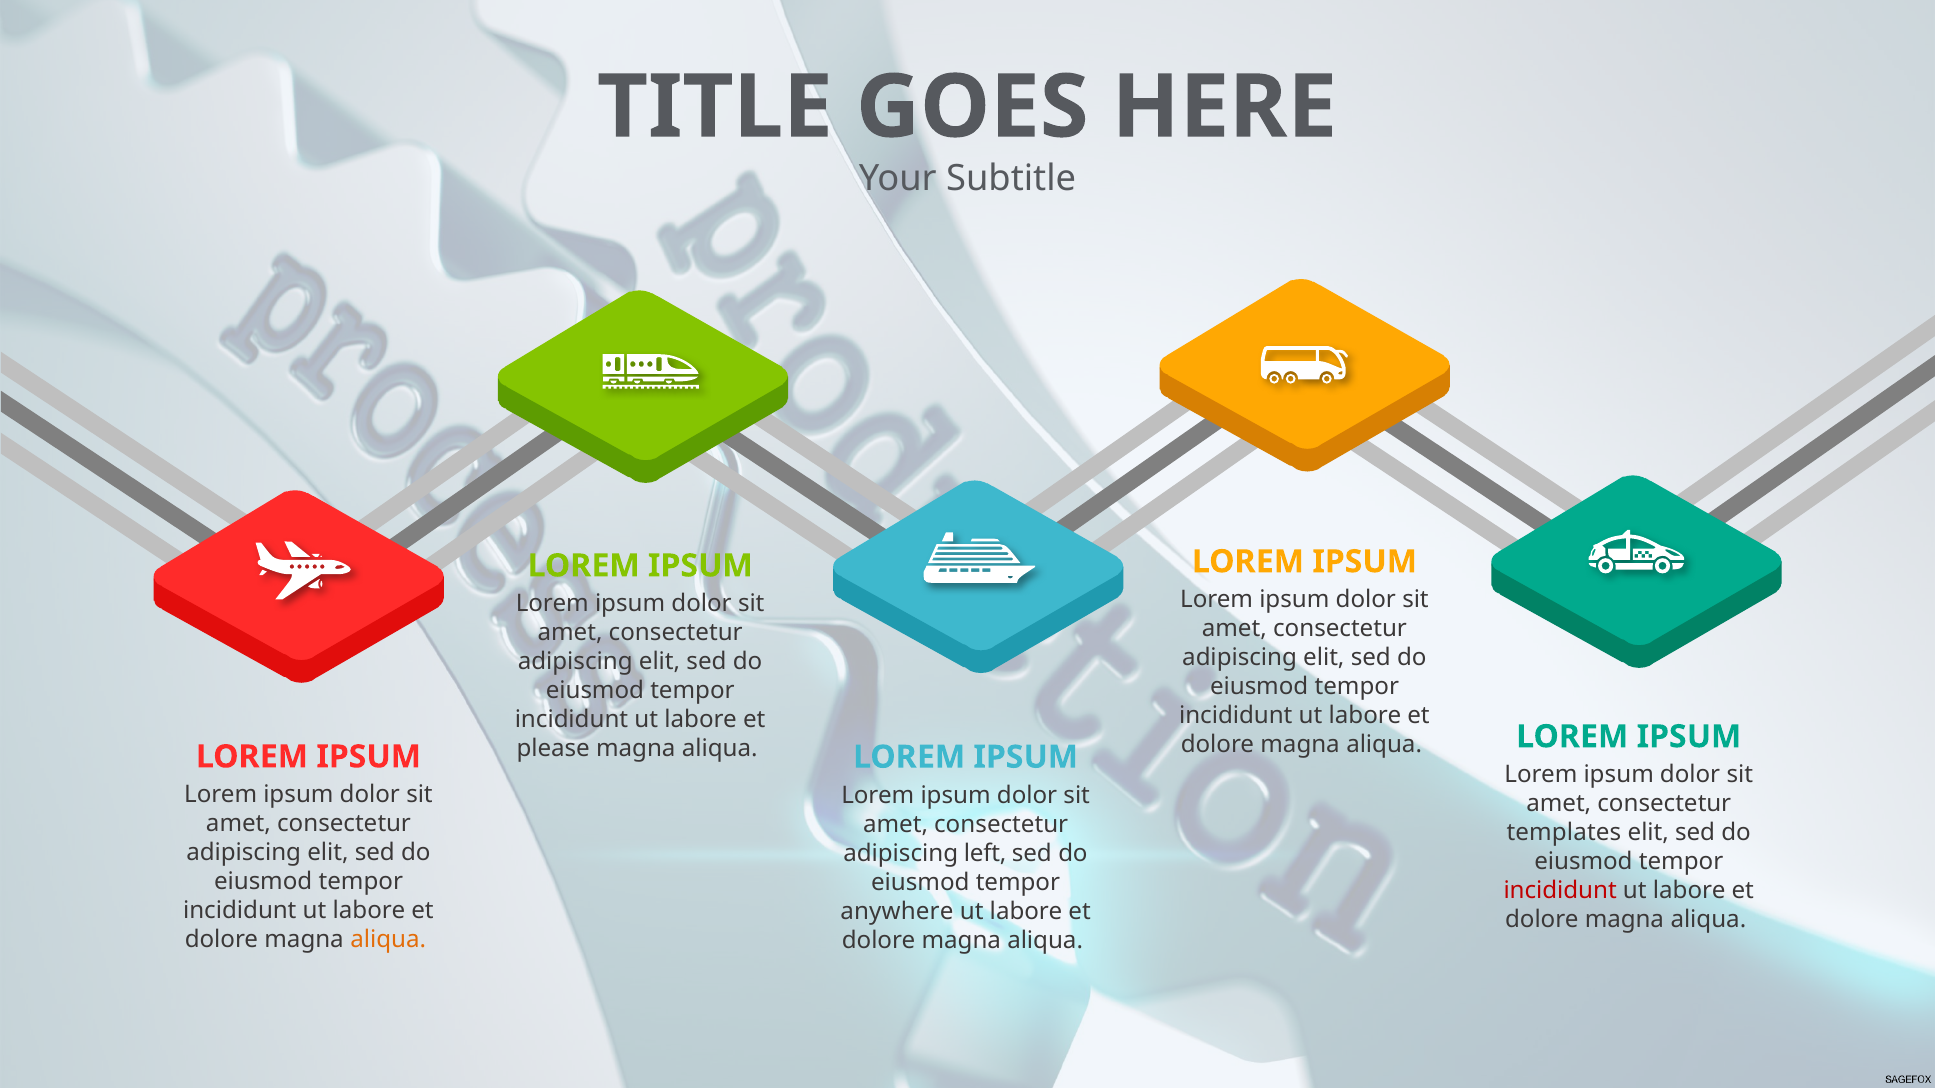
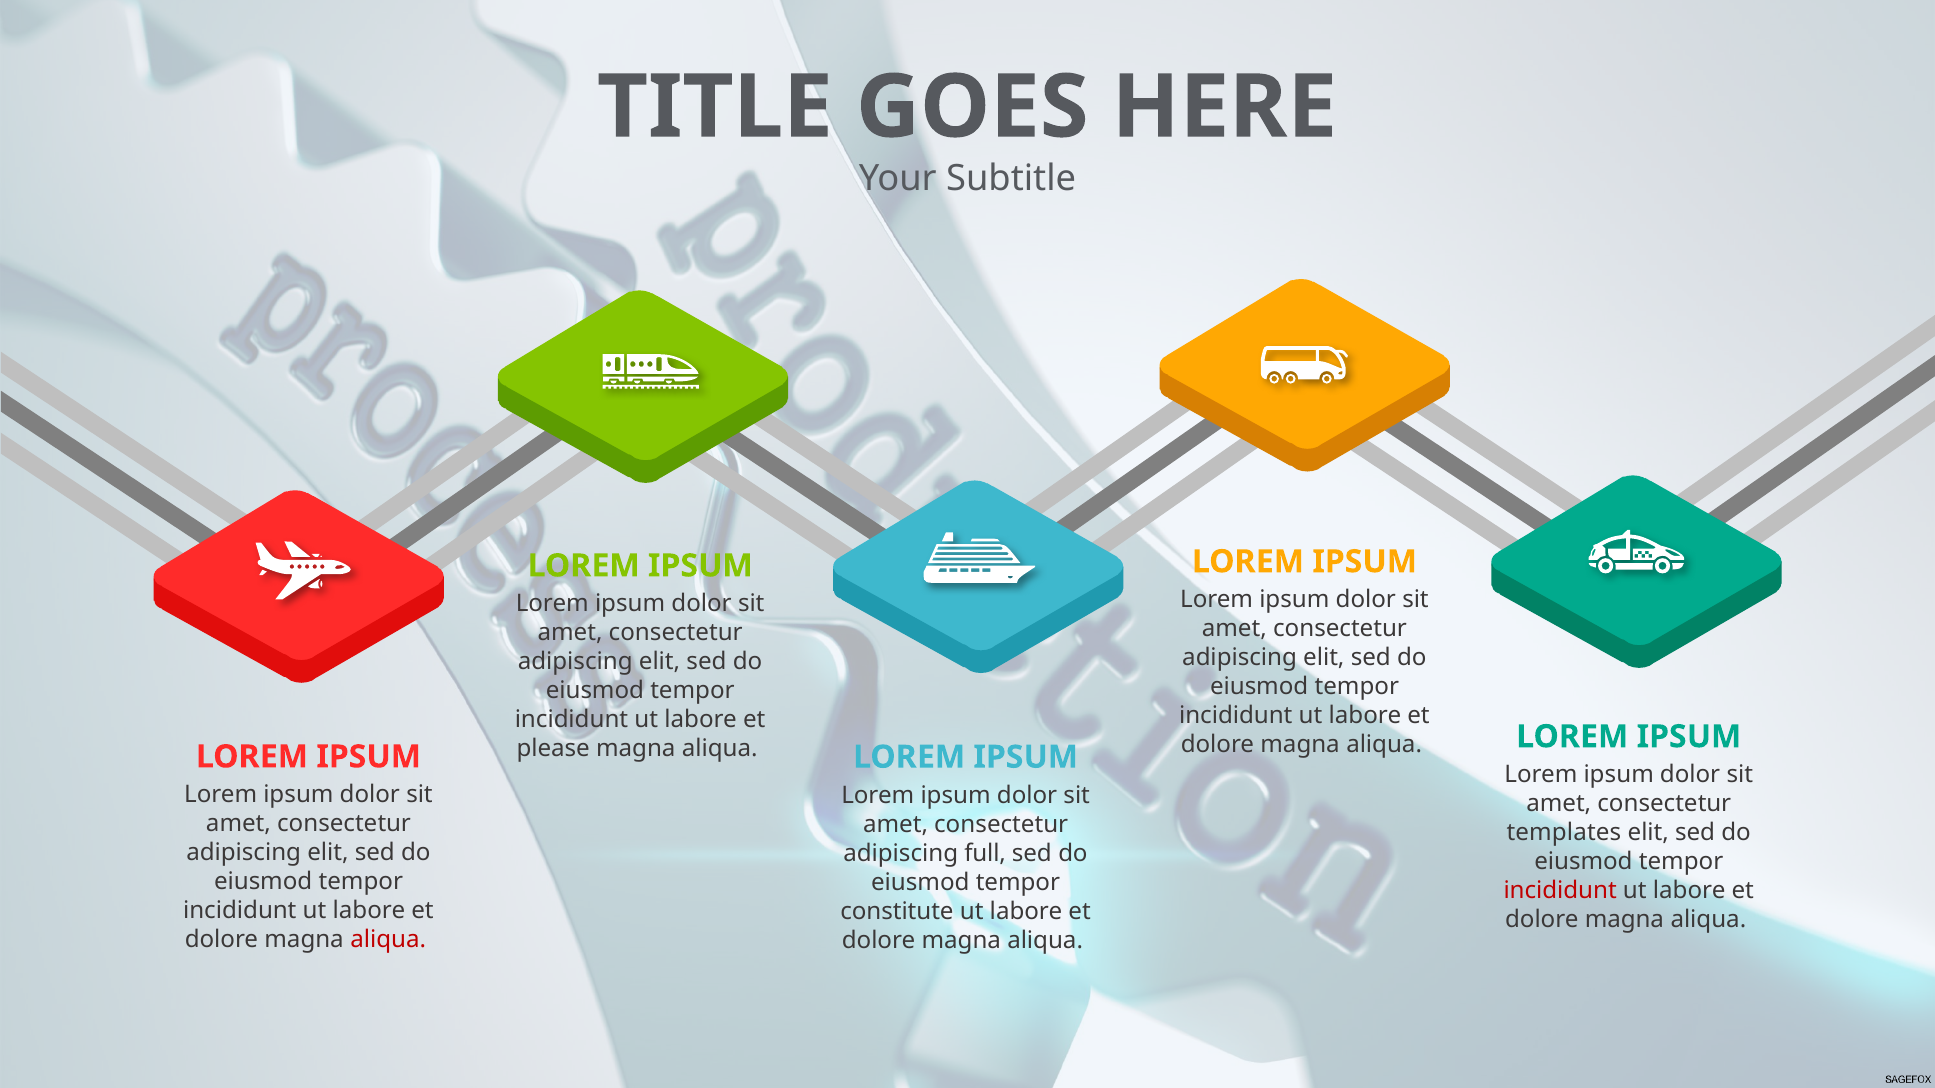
left: left -> full (985, 854)
anywhere: anywhere -> constitute (897, 912)
aliqua colour: orange -> red (388, 940)
